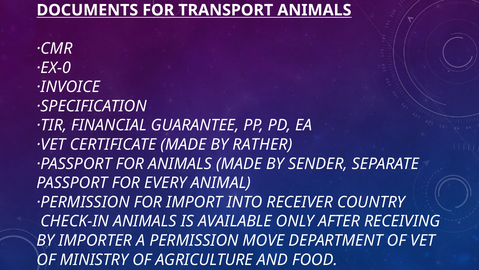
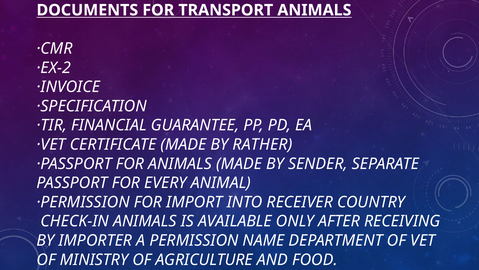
·EX-0: ·EX-0 -> ·EX-2 (54, 68)
MOVE: MOVE -> NAME (264, 240)
